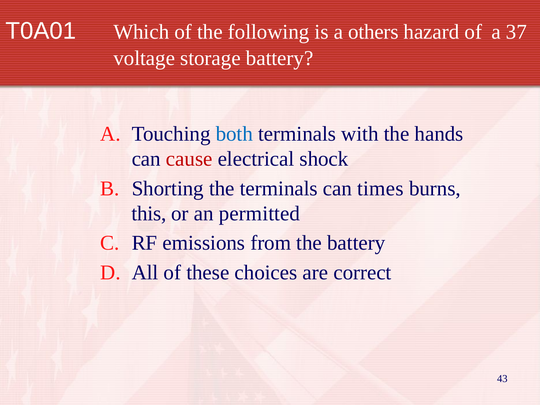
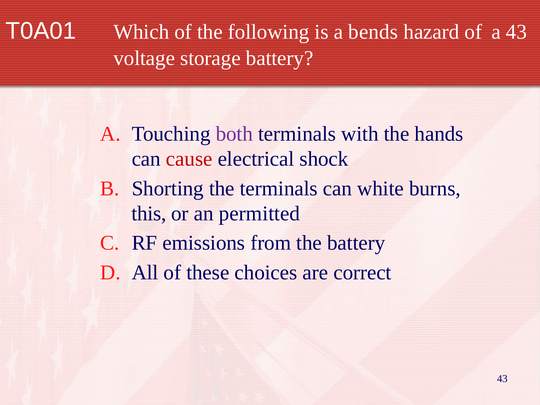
others: others -> bends (373, 32)
a 37: 37 -> 43 (516, 32)
both colour: blue -> purple (234, 134)
times: times -> white (381, 188)
